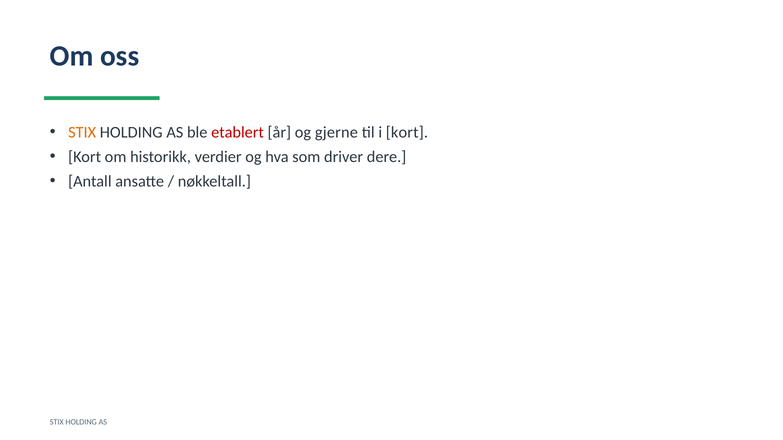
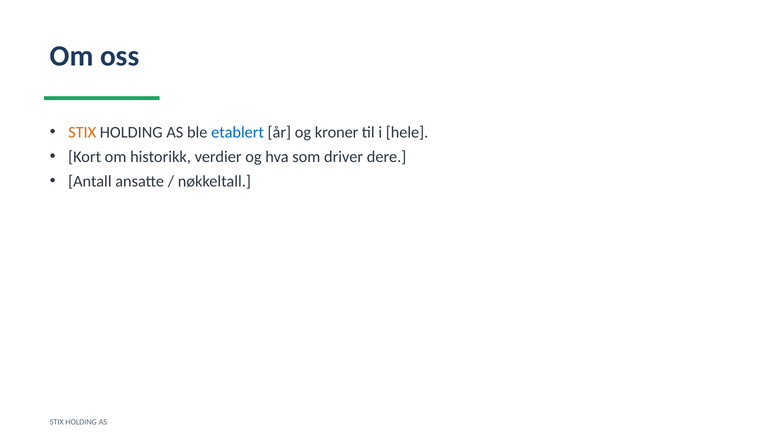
etablert colour: red -> blue (238, 133)
gjerne: gjerne -> kroner (337, 133)
i kort: kort -> hele (407, 133)
